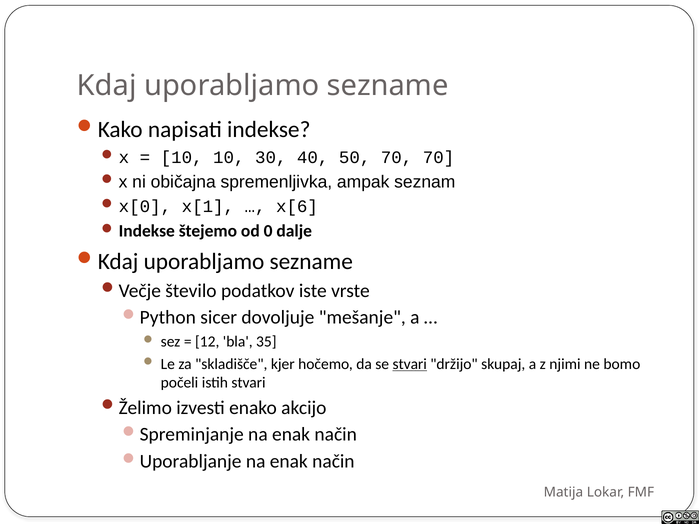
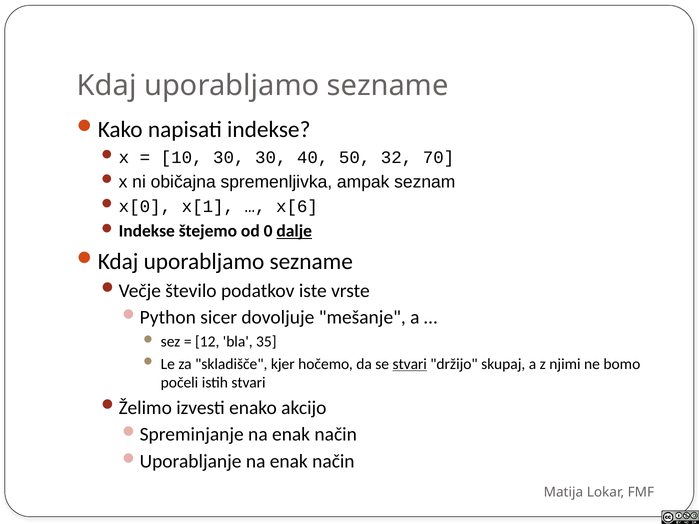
10 10: 10 -> 30 (229, 157)
50 70: 70 -> 32 (397, 157)
dalje underline: none -> present (294, 231)
